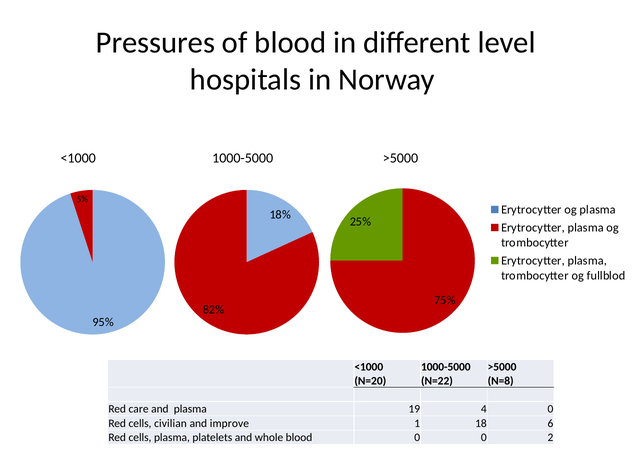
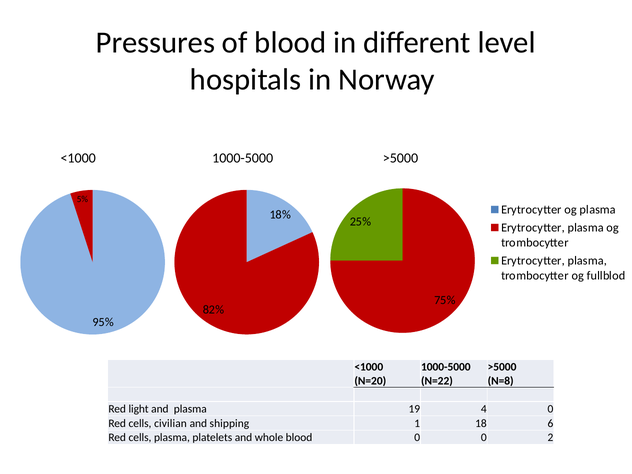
care: care -> light (139, 409)
improve: improve -> shipping (229, 423)
